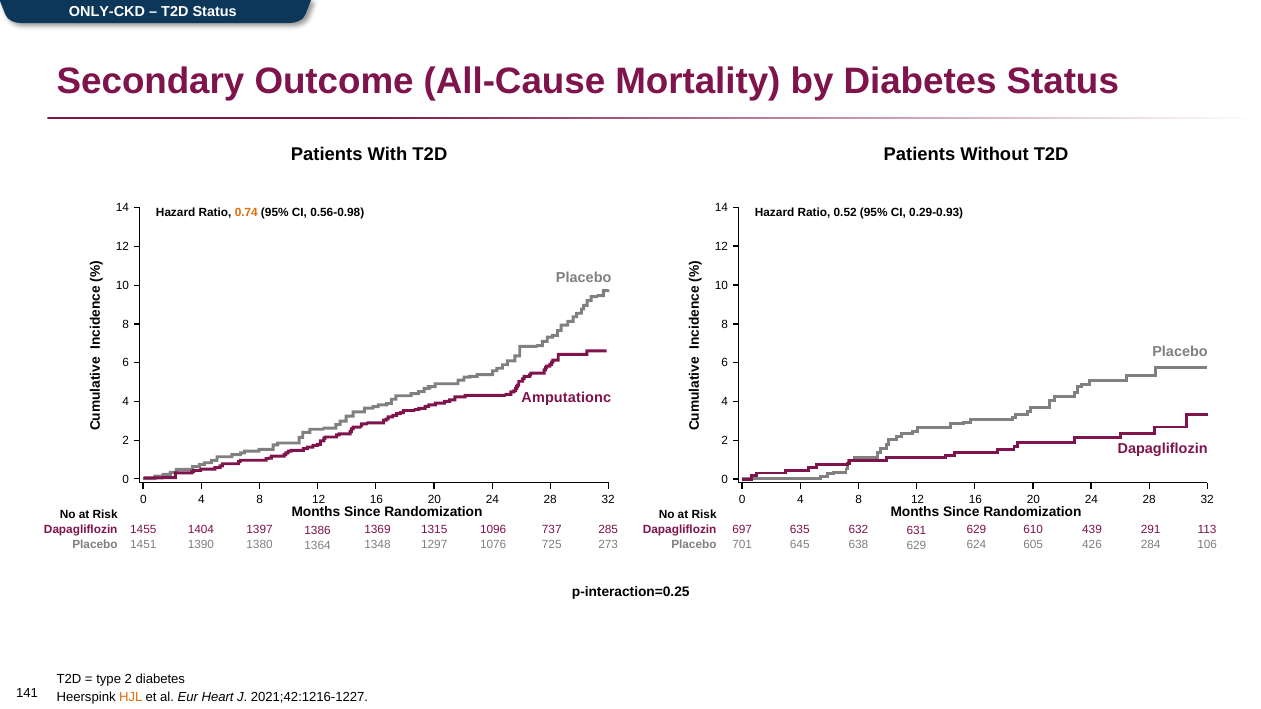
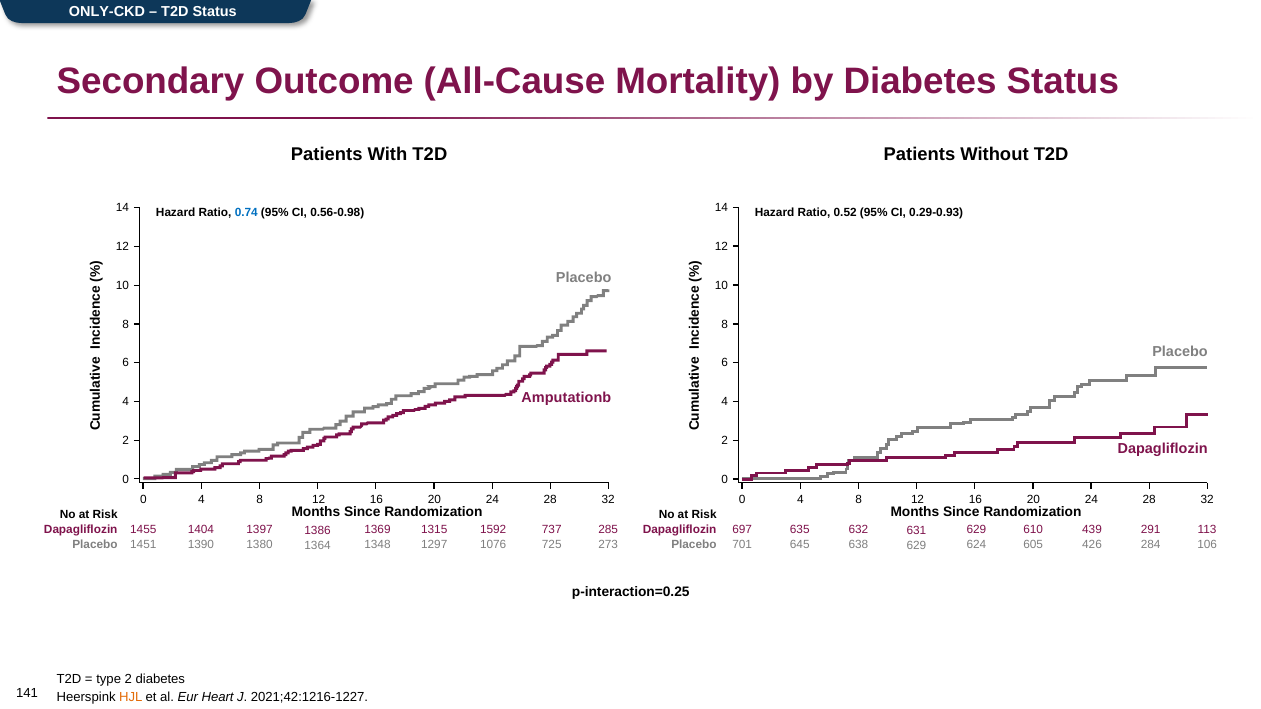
0.74 colour: orange -> blue (246, 213)
Amputationc: Amputationc -> Amputationb (566, 398)
1096: 1096 -> 1592 (493, 530)
